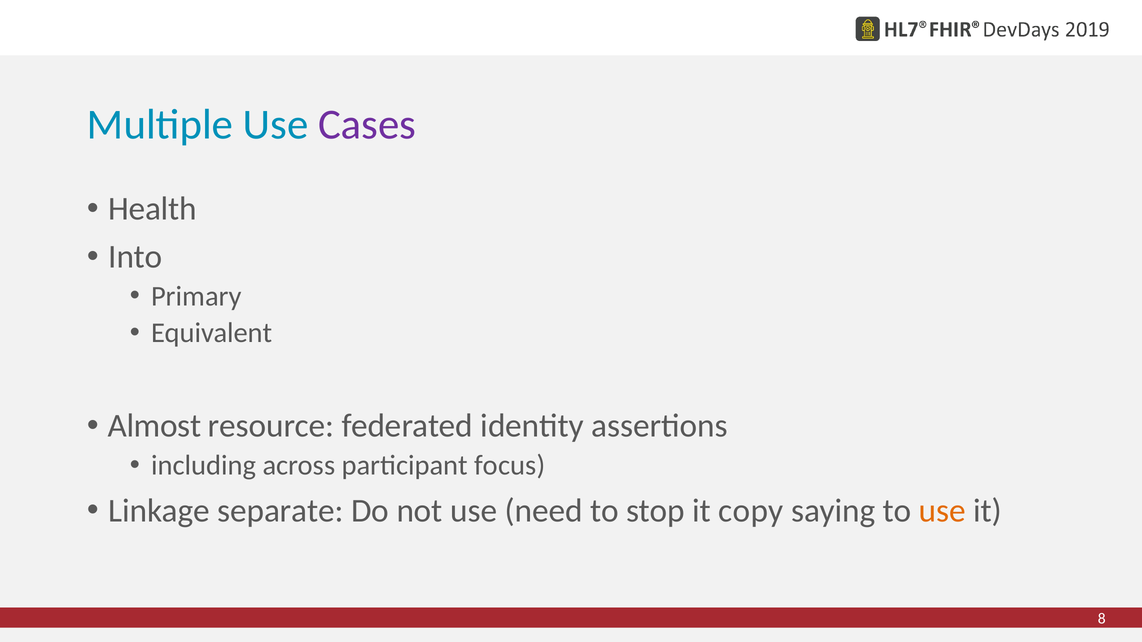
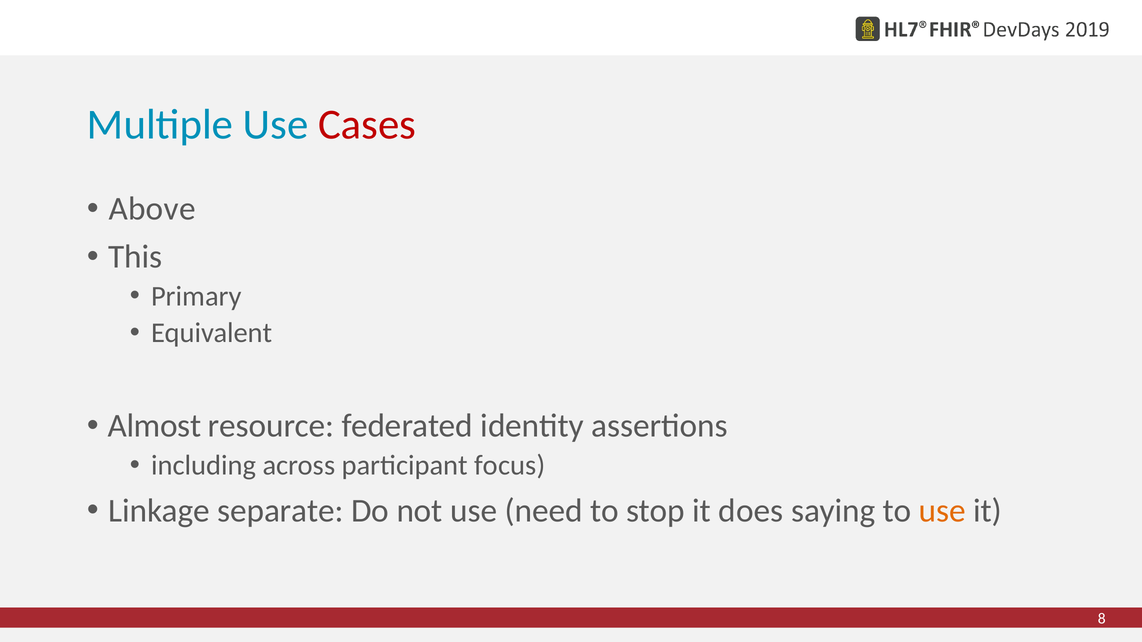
Cases colour: purple -> red (367, 125)
Health: Health -> Above (152, 209)
Into: Into -> This (135, 257)
copy: copy -> does (751, 511)
